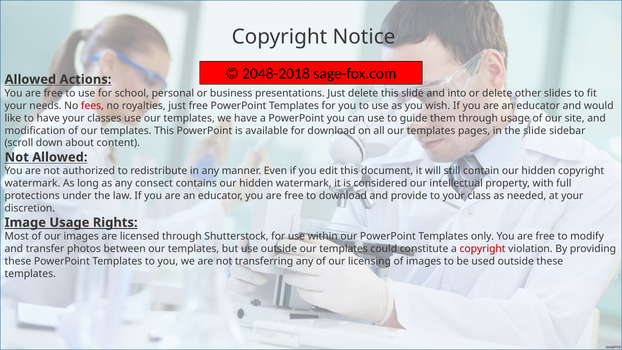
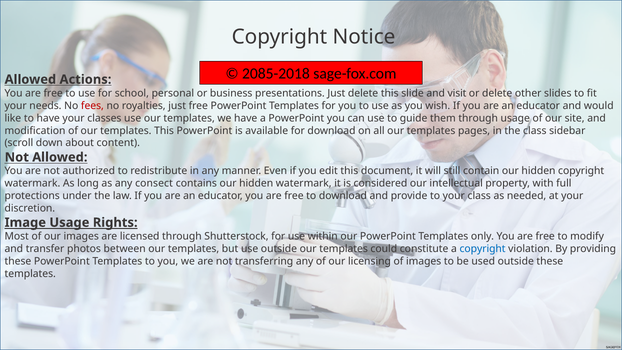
2048-2018: 2048-2018 -> 2085-2018 (276, 74)
into: into -> visit (457, 93)
the slide: slide -> class (535, 131)
copyright colour: red -> blue (483, 249)
